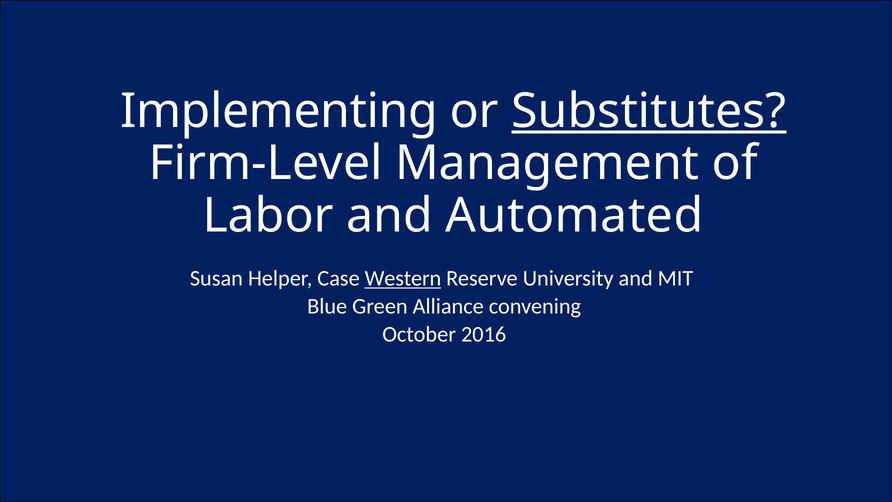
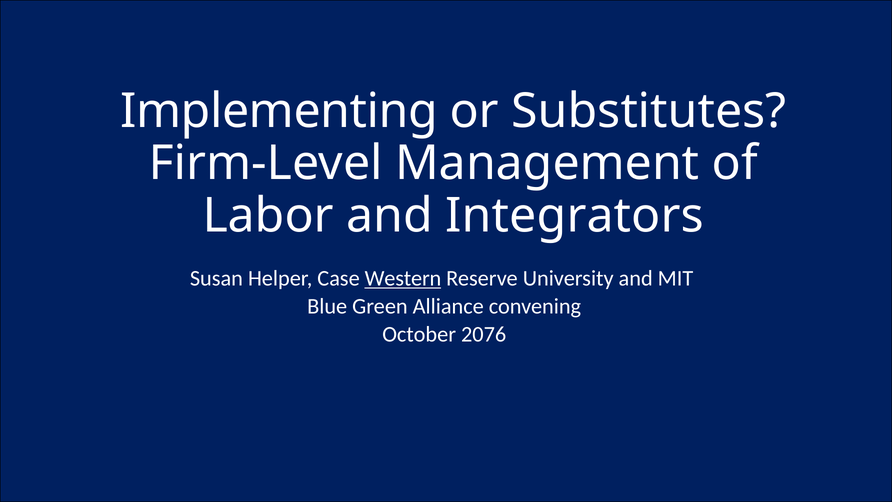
Substitutes underline: present -> none (649, 111)
Automated: Automated -> Integrators (575, 216)
2016: 2016 -> 2076 (484, 334)
